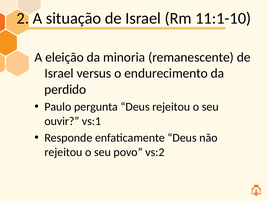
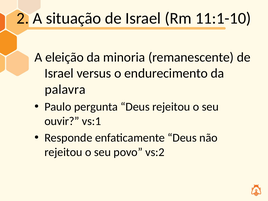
perdido: perdido -> palavra (65, 89)
